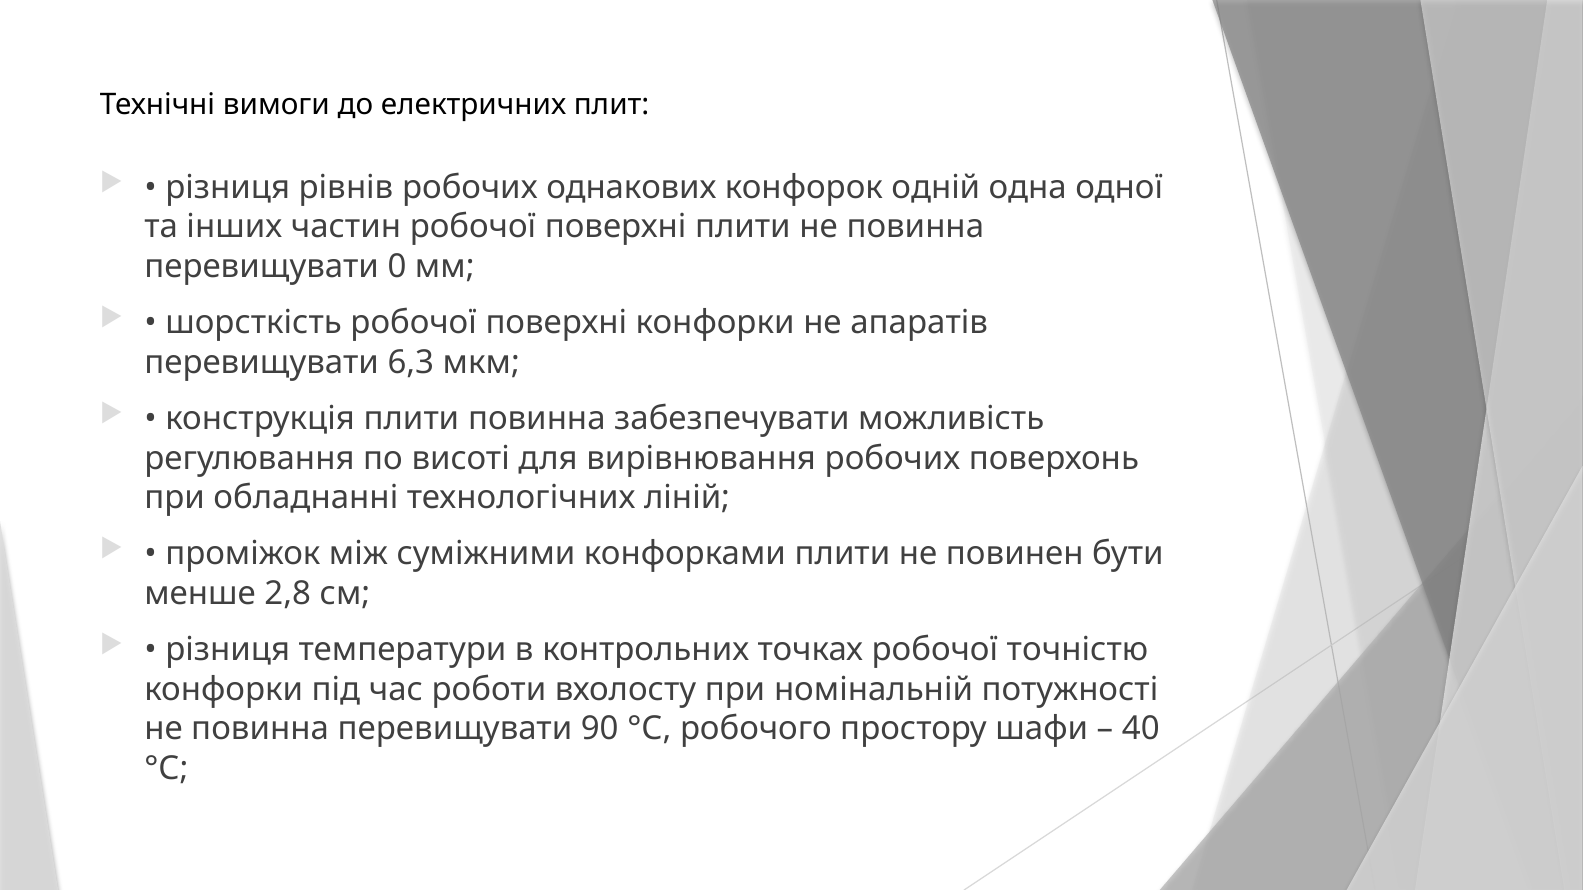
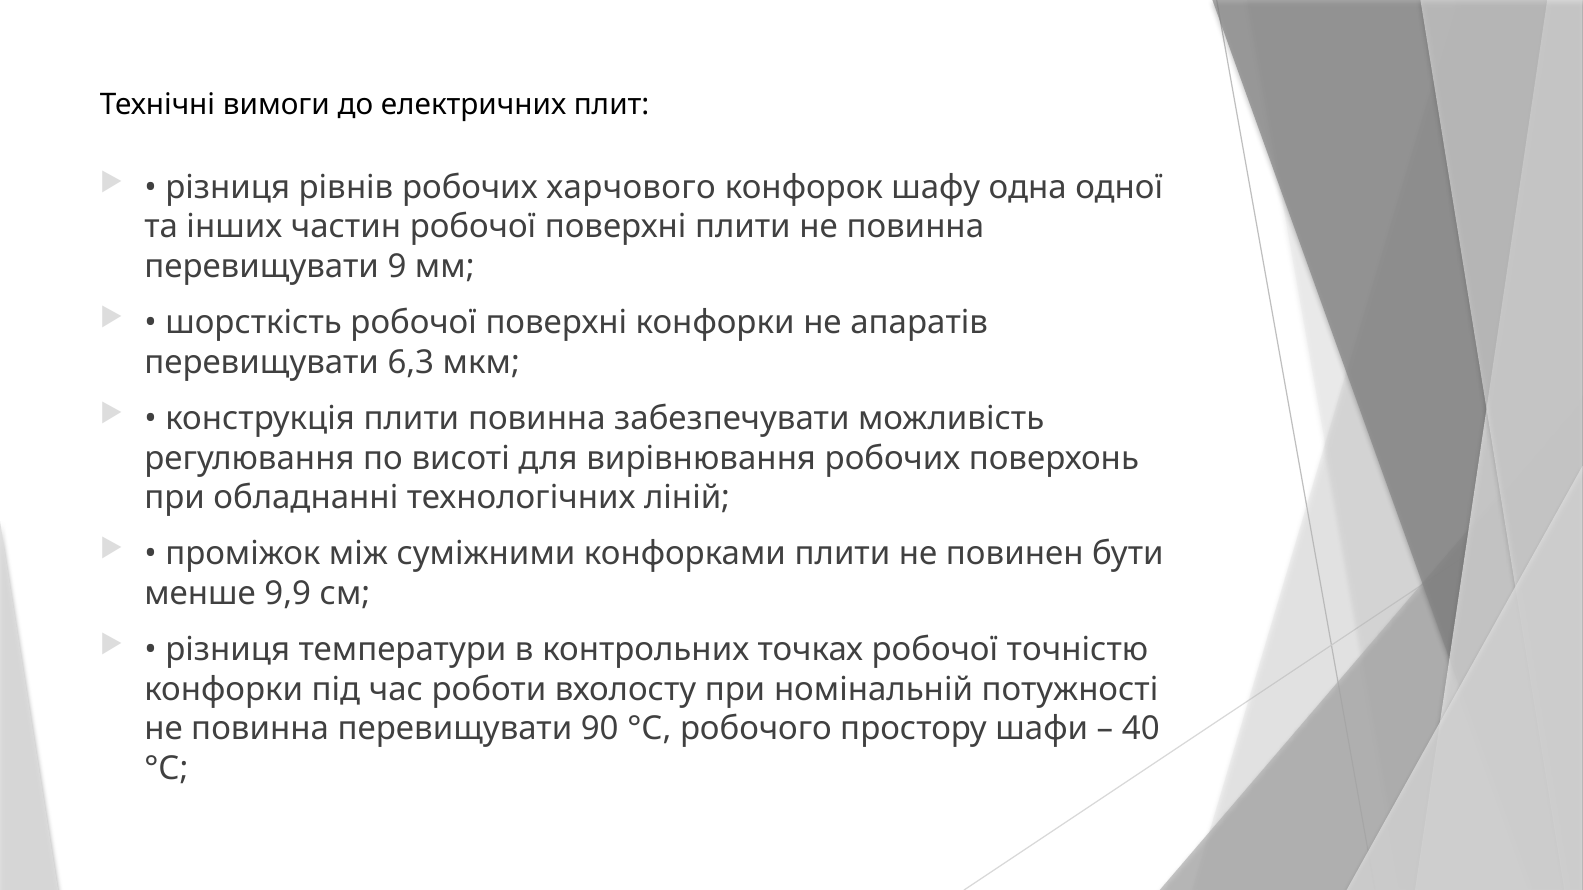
однакових: однакових -> харчового (631, 188)
одній: одній -> шафу (936, 188)
0: 0 -> 9 (397, 267)
2,8: 2,8 -> 9,9 (288, 594)
